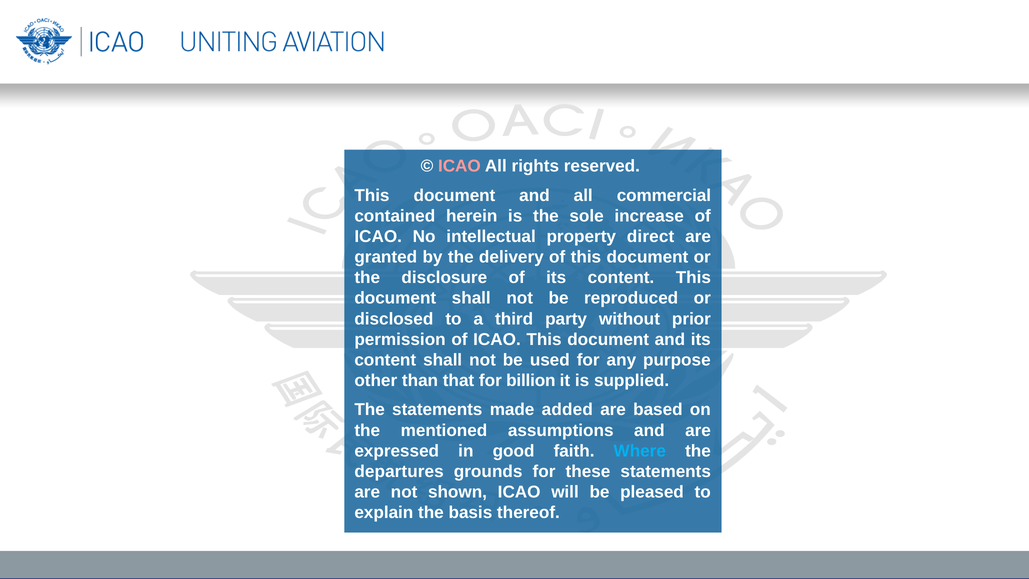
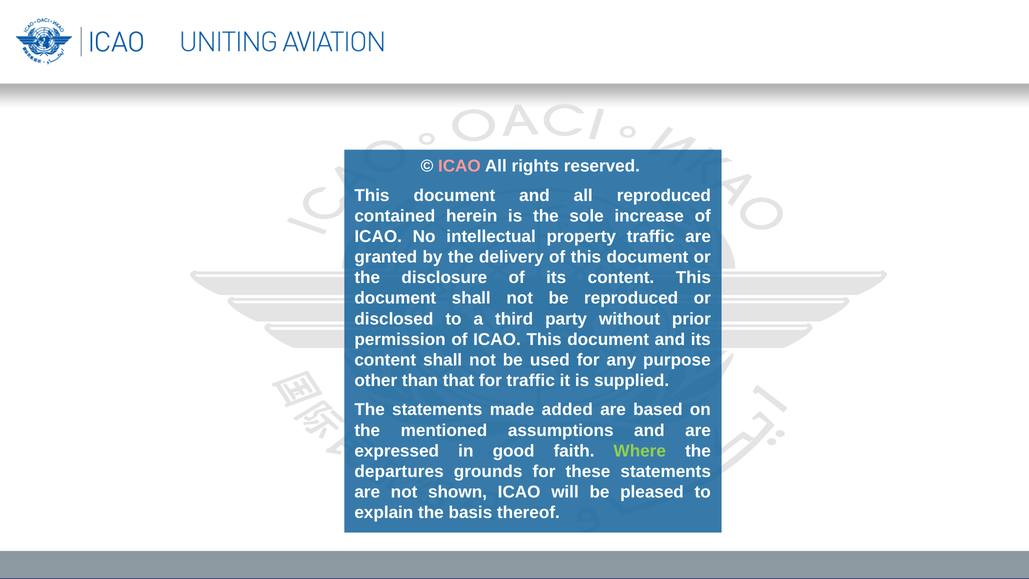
all commercial: commercial -> reproduced (664, 195)
property direct: direct -> traffic (651, 236)
for billion: billion -> traffic (531, 381)
Where colour: light blue -> light green (640, 451)
